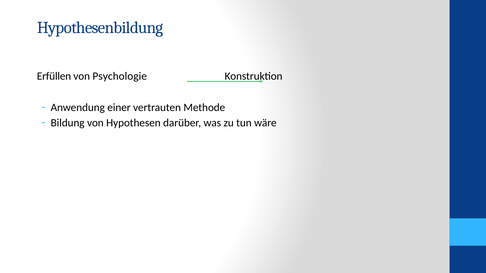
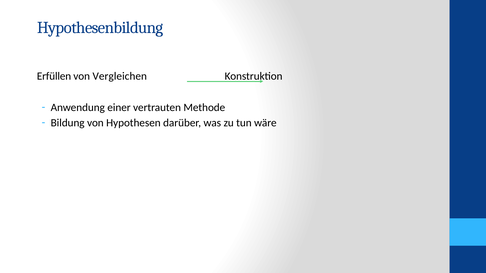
Psychologie: Psychologie -> Vergleichen (120, 76)
